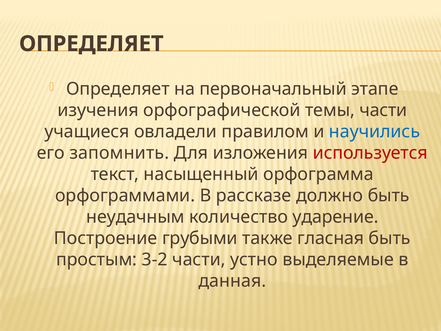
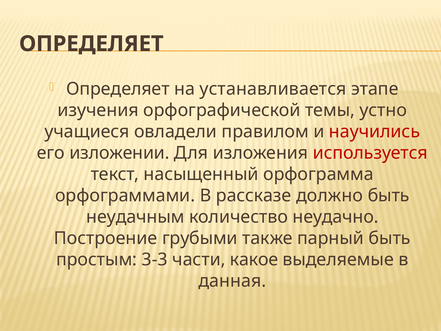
первоначальный: первоначальный -> устанавливается (273, 89)
темы части: части -> устно (383, 110)
научились colour: blue -> red (375, 132)
запомнить: запомнить -> изложении (119, 153)
ударение: ударение -> неудачно (336, 217)
гласная: гласная -> парный (331, 238)
3-2: 3-2 -> 3-3 (155, 260)
устно: устно -> какое (254, 260)
